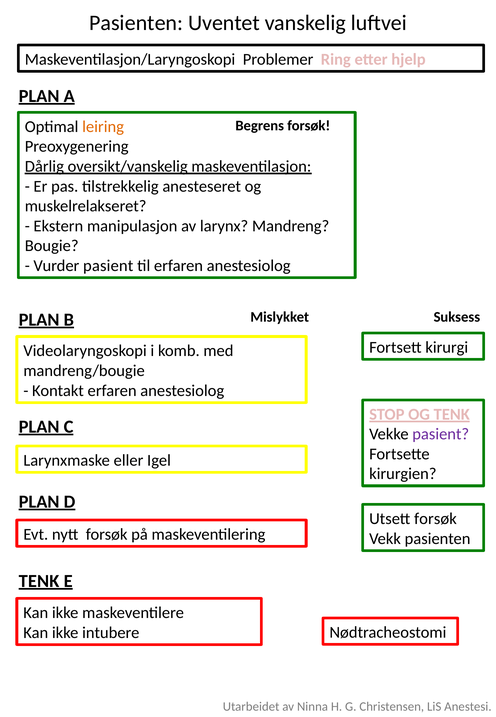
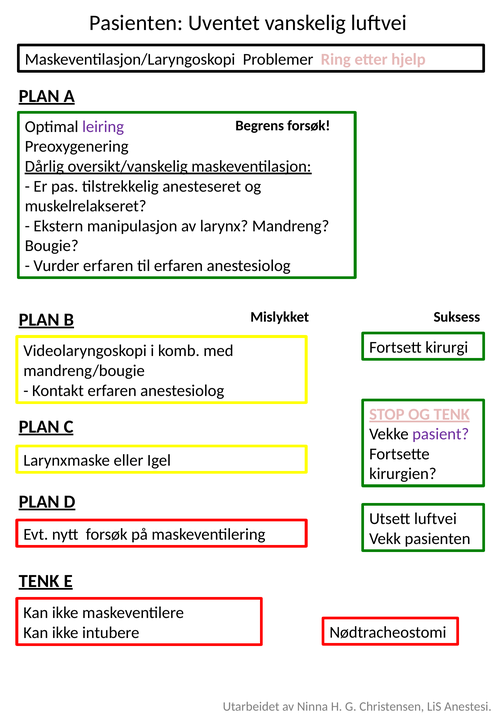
leiring colour: orange -> purple (103, 127)
Vurder pasient: pasient -> erfaren (108, 265)
Utsett forsøk: forsøk -> luftvei (435, 518)
